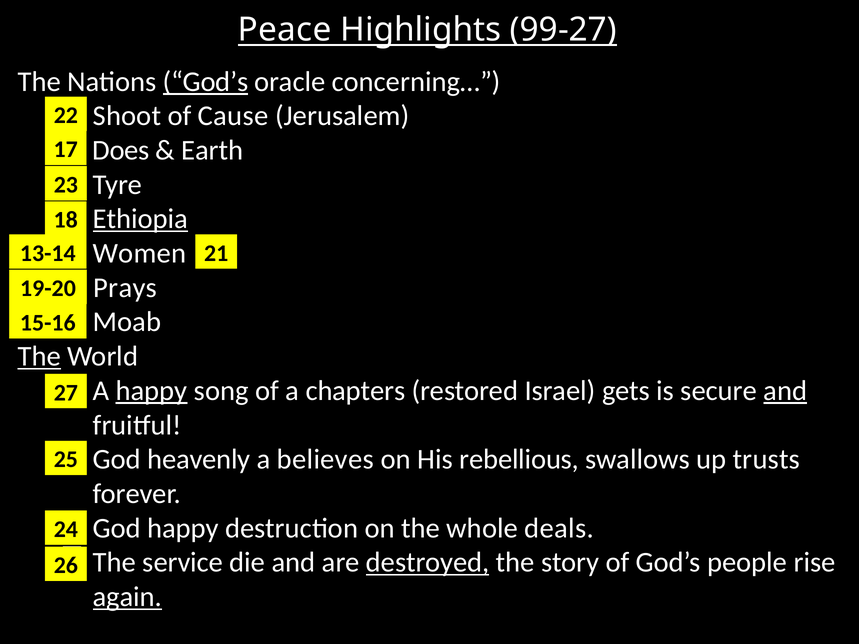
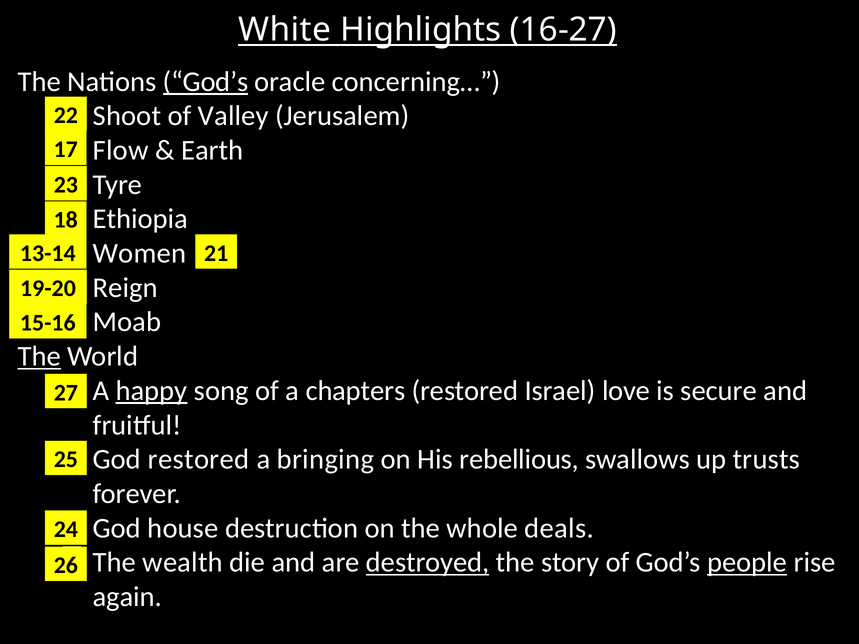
Peace: Peace -> White (285, 30)
99-27: 99-27 -> 16-27 (563, 30)
Cause: Cause -> Valley (233, 116)
Does: Does -> Flow (121, 150)
Ethiopia underline: present -> none (140, 219)
Prays: Prays -> Reign (125, 288)
gets: gets -> love (626, 391)
and underline: present -> none (785, 391)
God heavenly: heavenly -> restored (199, 460)
believes: believes -> bringing (325, 460)
God happy: happy -> house (183, 528)
service: service -> wealth (183, 563)
people underline: none -> present (747, 563)
again underline: present -> none (127, 597)
